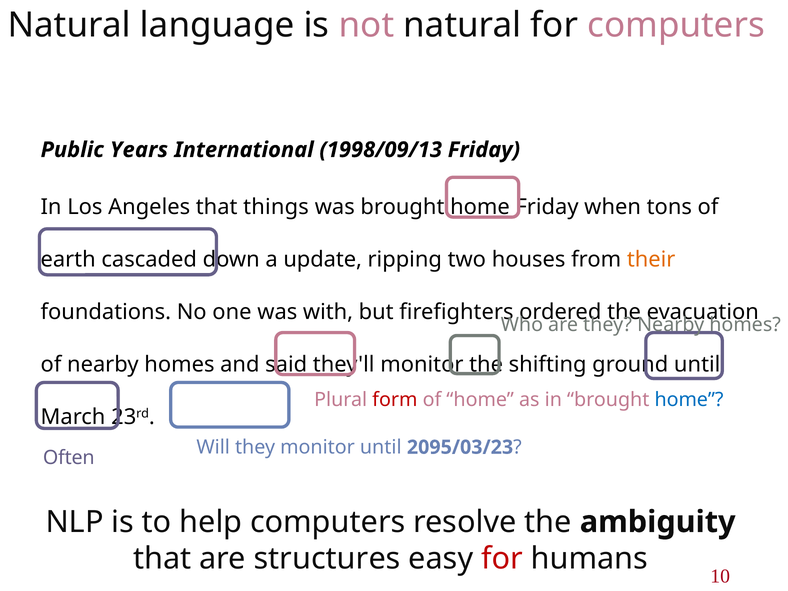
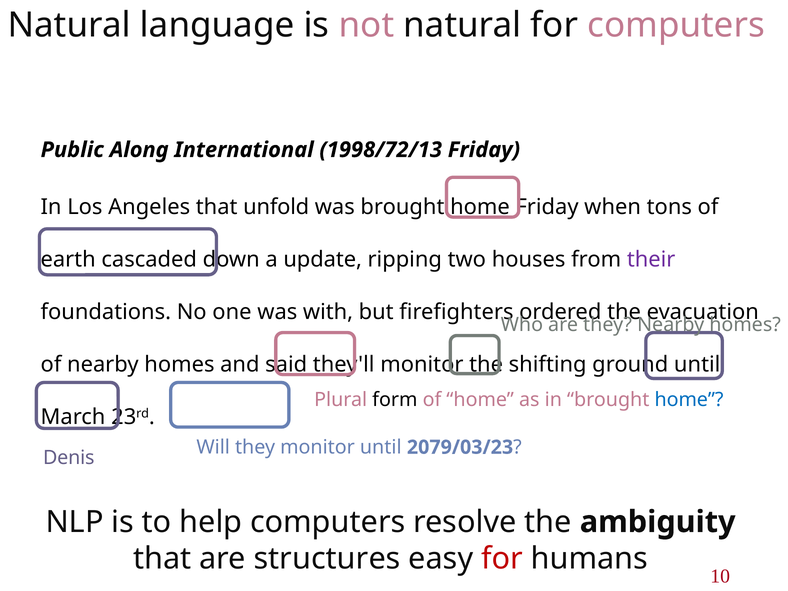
Years: Years -> Along (139, 150)
1998/09/13: 1998/09/13 -> 1998/72/13 (381, 150)
things: things -> unfold (276, 207)
their colour: orange -> purple (651, 259)
form colour: red -> black (395, 400)
2095/03/23: 2095/03/23 -> 2079/03/23 (460, 447)
Often: Often -> Denis (69, 458)
